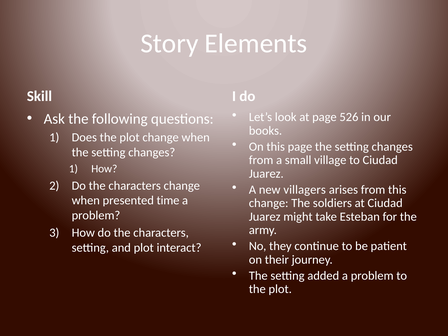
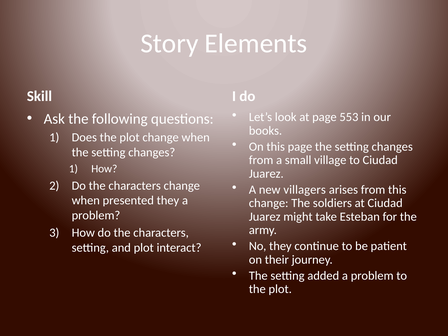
526: 526 -> 553 (349, 117)
presented time: time -> they (168, 201)
